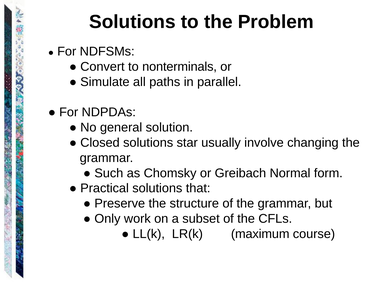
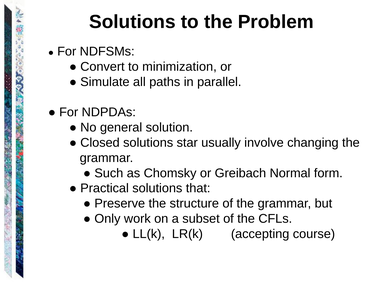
nonterminals: nonterminals -> minimization (179, 67)
maximum: maximum -> accepting (260, 234)
